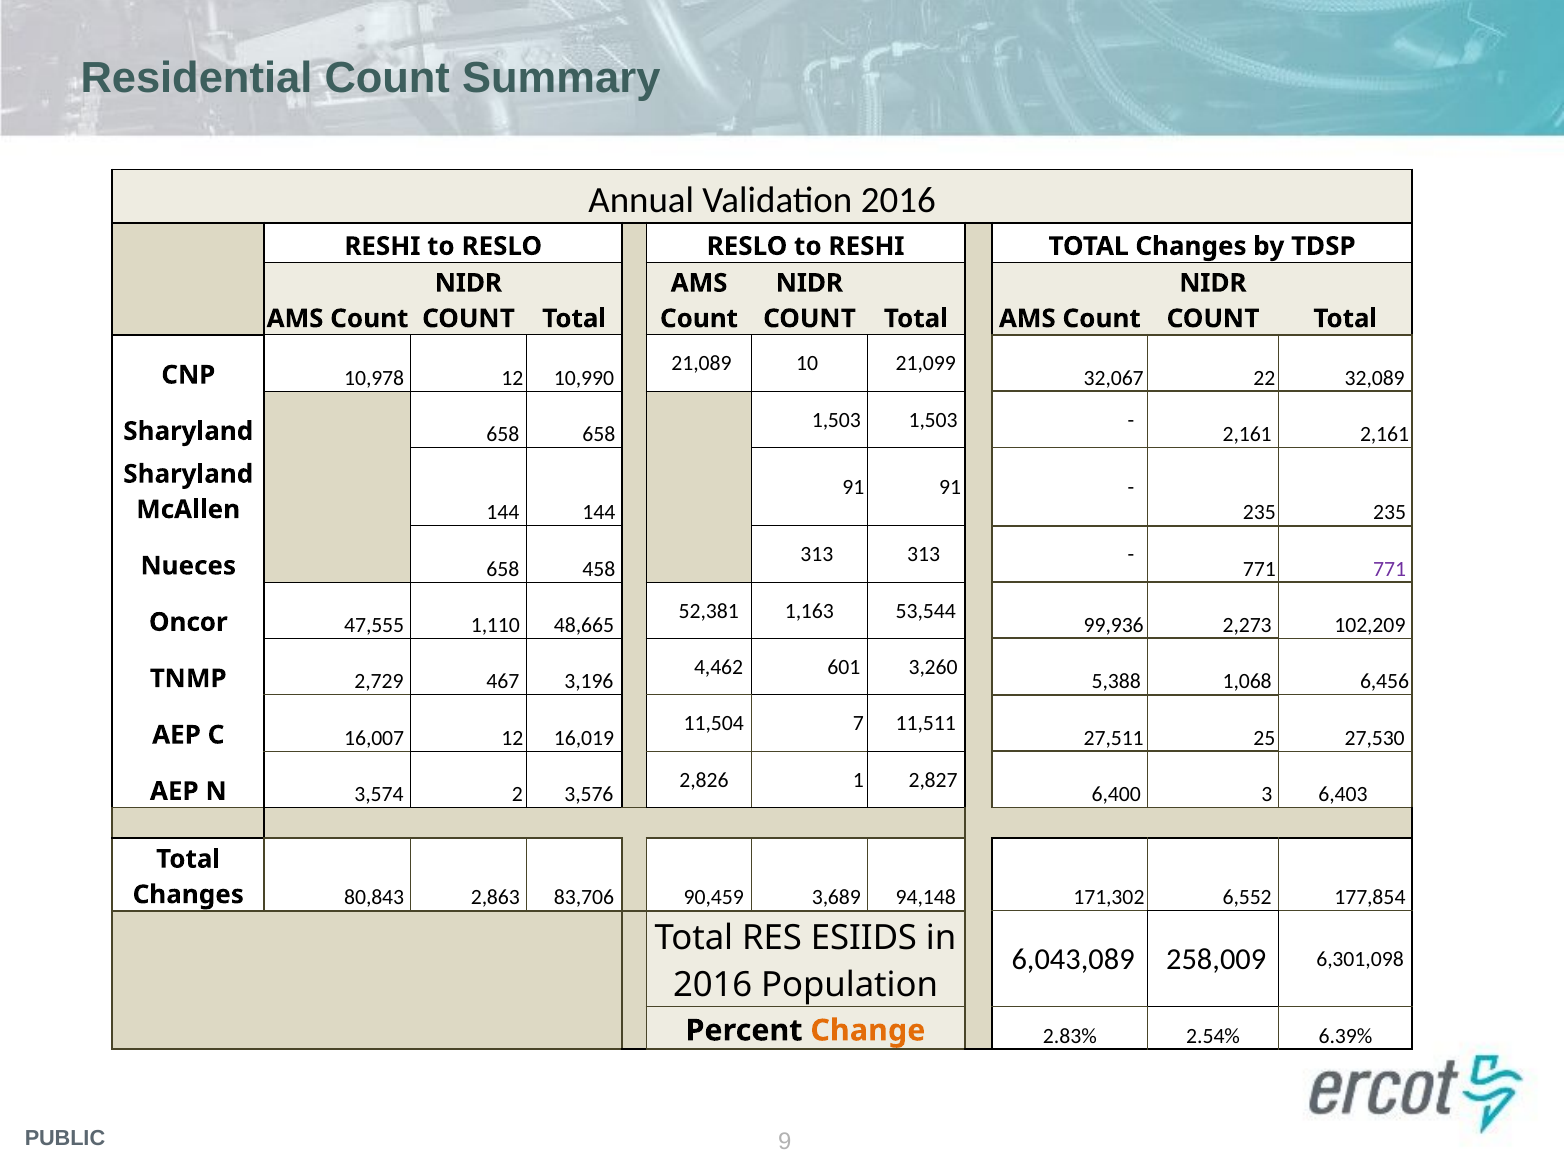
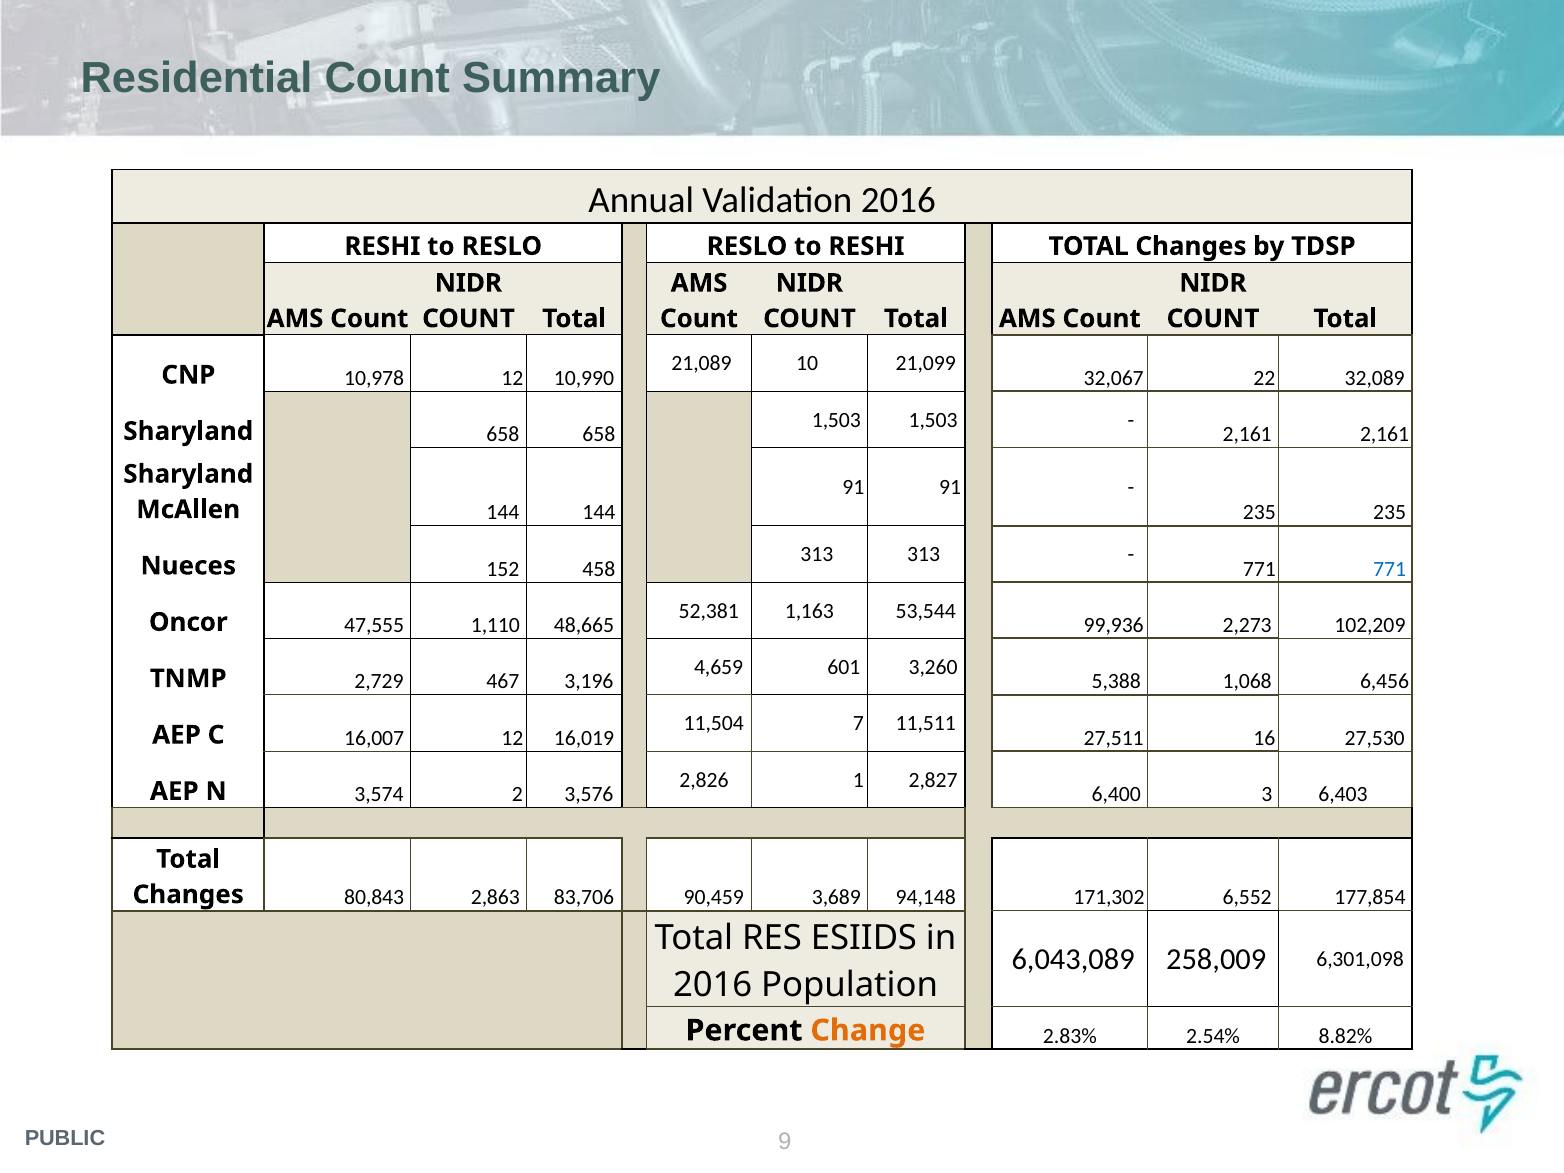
771 colour: purple -> blue (1390, 569)
Nueces 658: 658 -> 152 (503, 569)
4,462: 4,462 -> 4,659 (719, 667)
25: 25 -> 16 (1264, 738)
6.39%: 6.39% -> 8.82% (1346, 1036)
